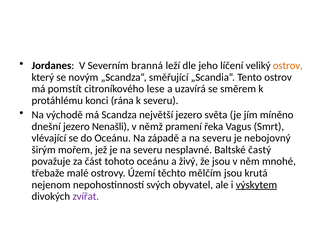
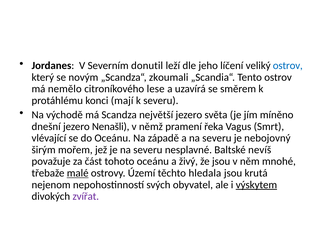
branná: branná -> donutil (147, 66)
ostrov colour: orange -> blue (288, 66)
směřující: směřující -> zkoumali (169, 77)
pomstít: pomstít -> nemělo (65, 89)
rána: rána -> mají (122, 101)
častý: častý -> nevíš (260, 150)
malé underline: none -> present (78, 173)
mělčím: mělčím -> hledala (205, 173)
